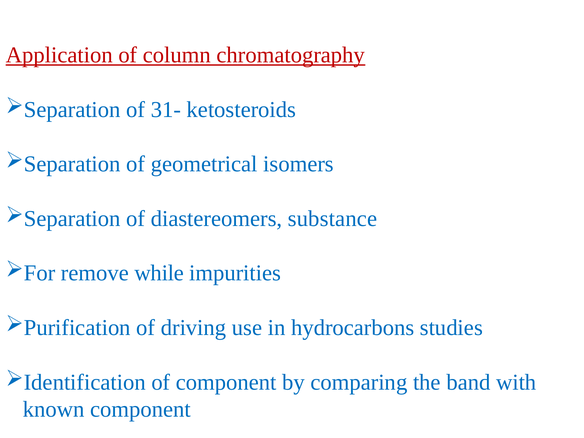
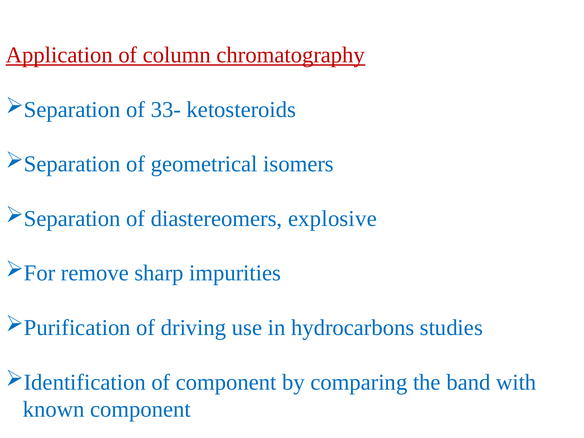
31-: 31- -> 33- (166, 110)
substance: substance -> explosive (332, 219)
while: while -> sharp (159, 273)
